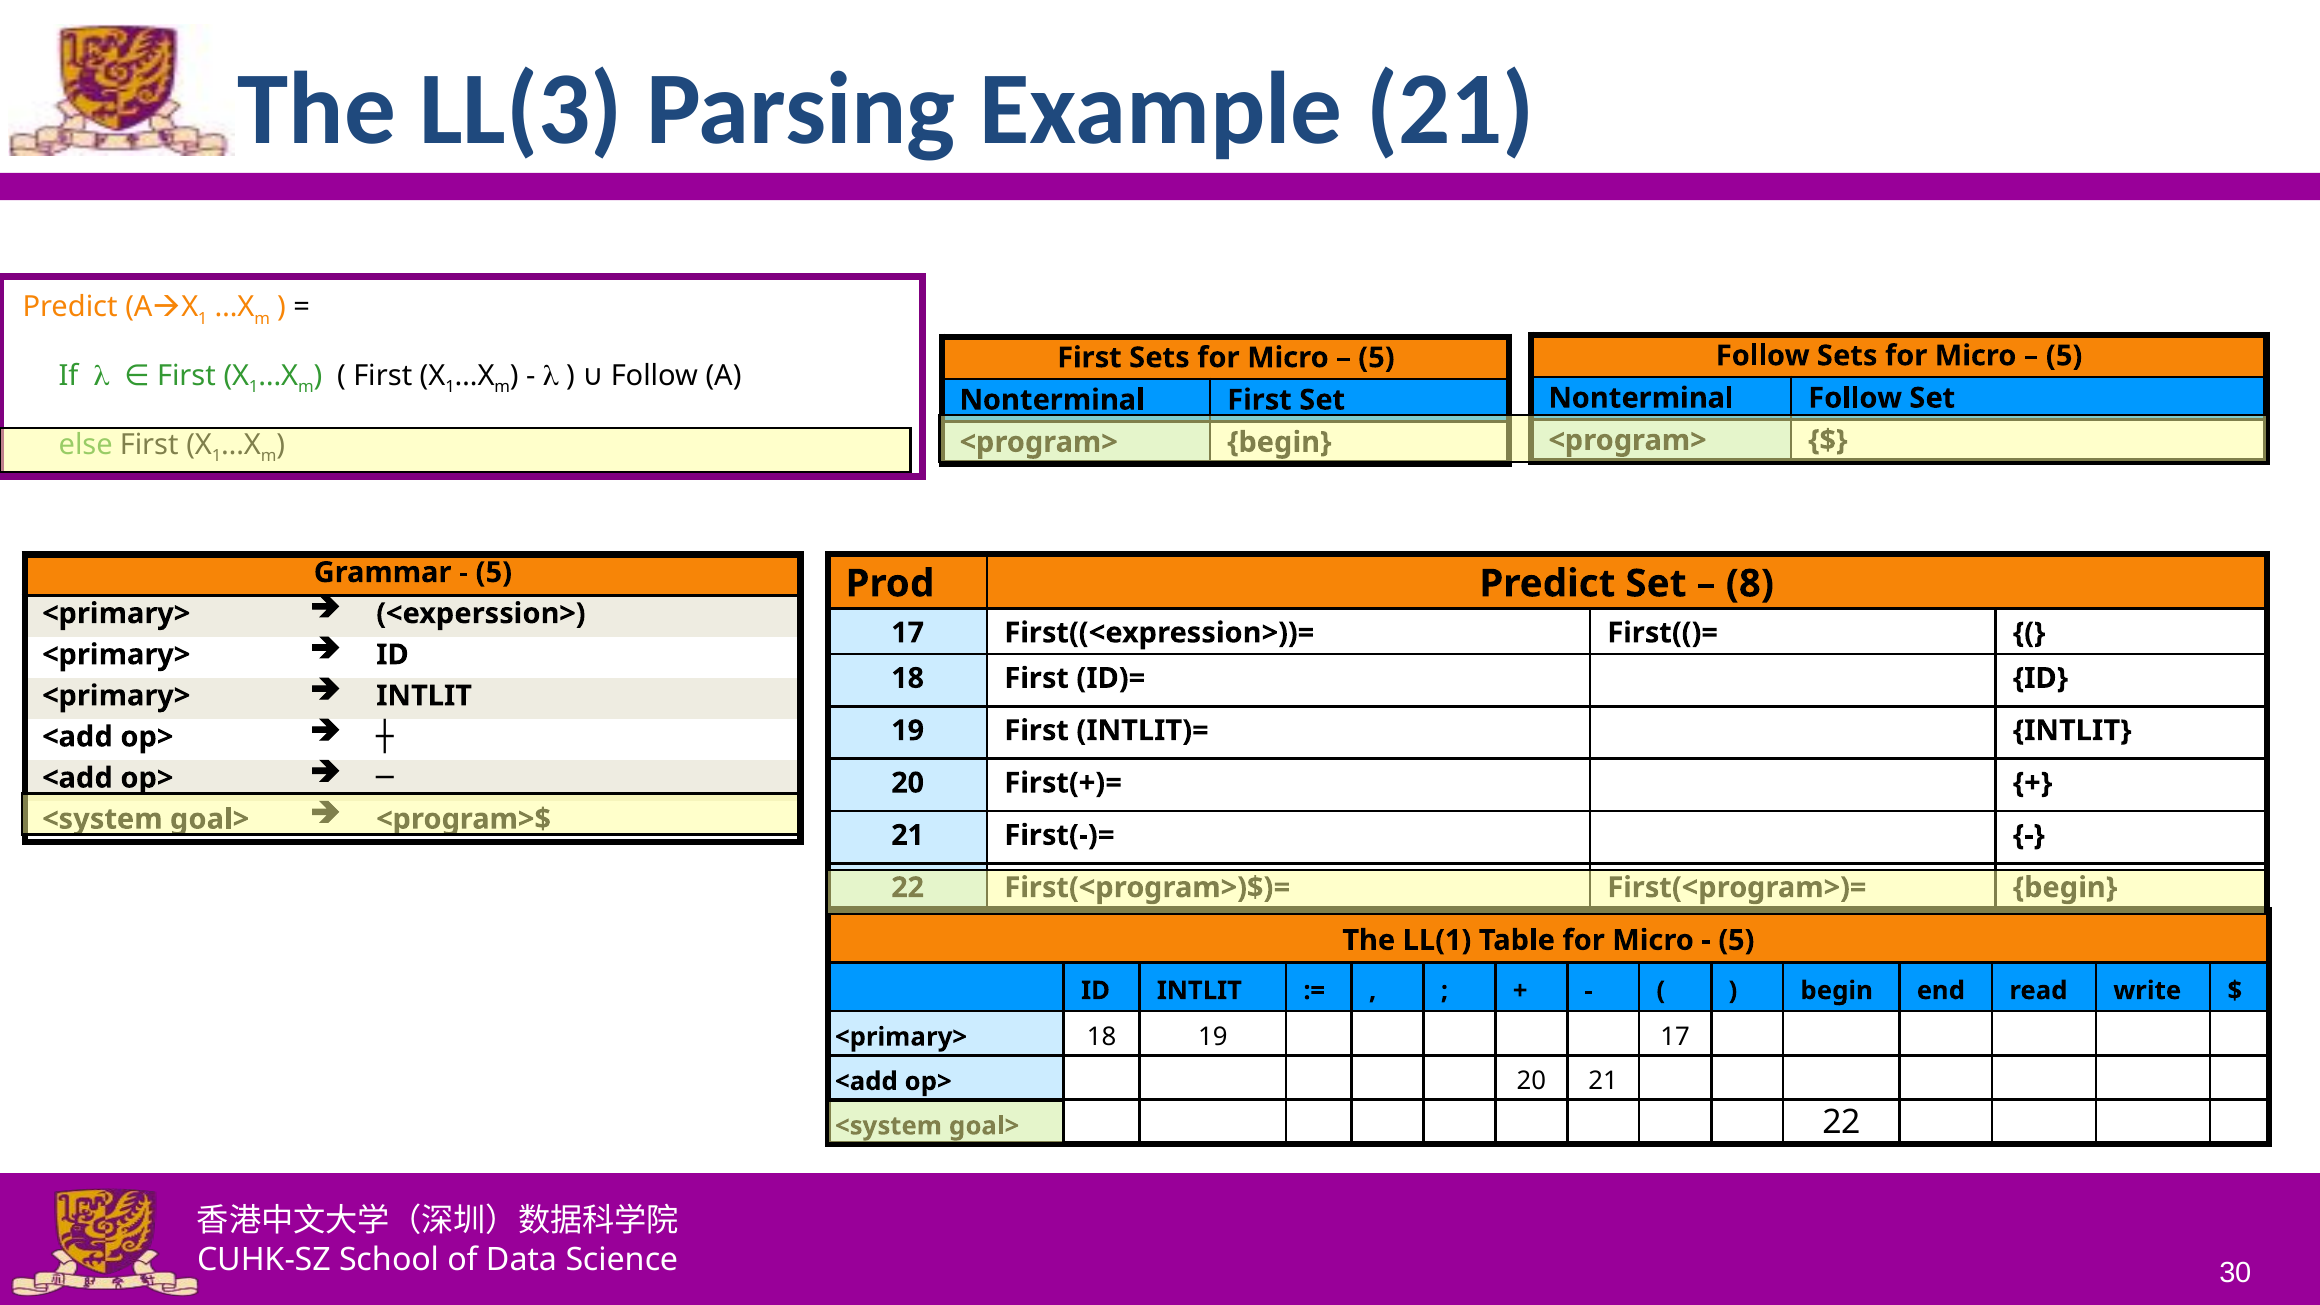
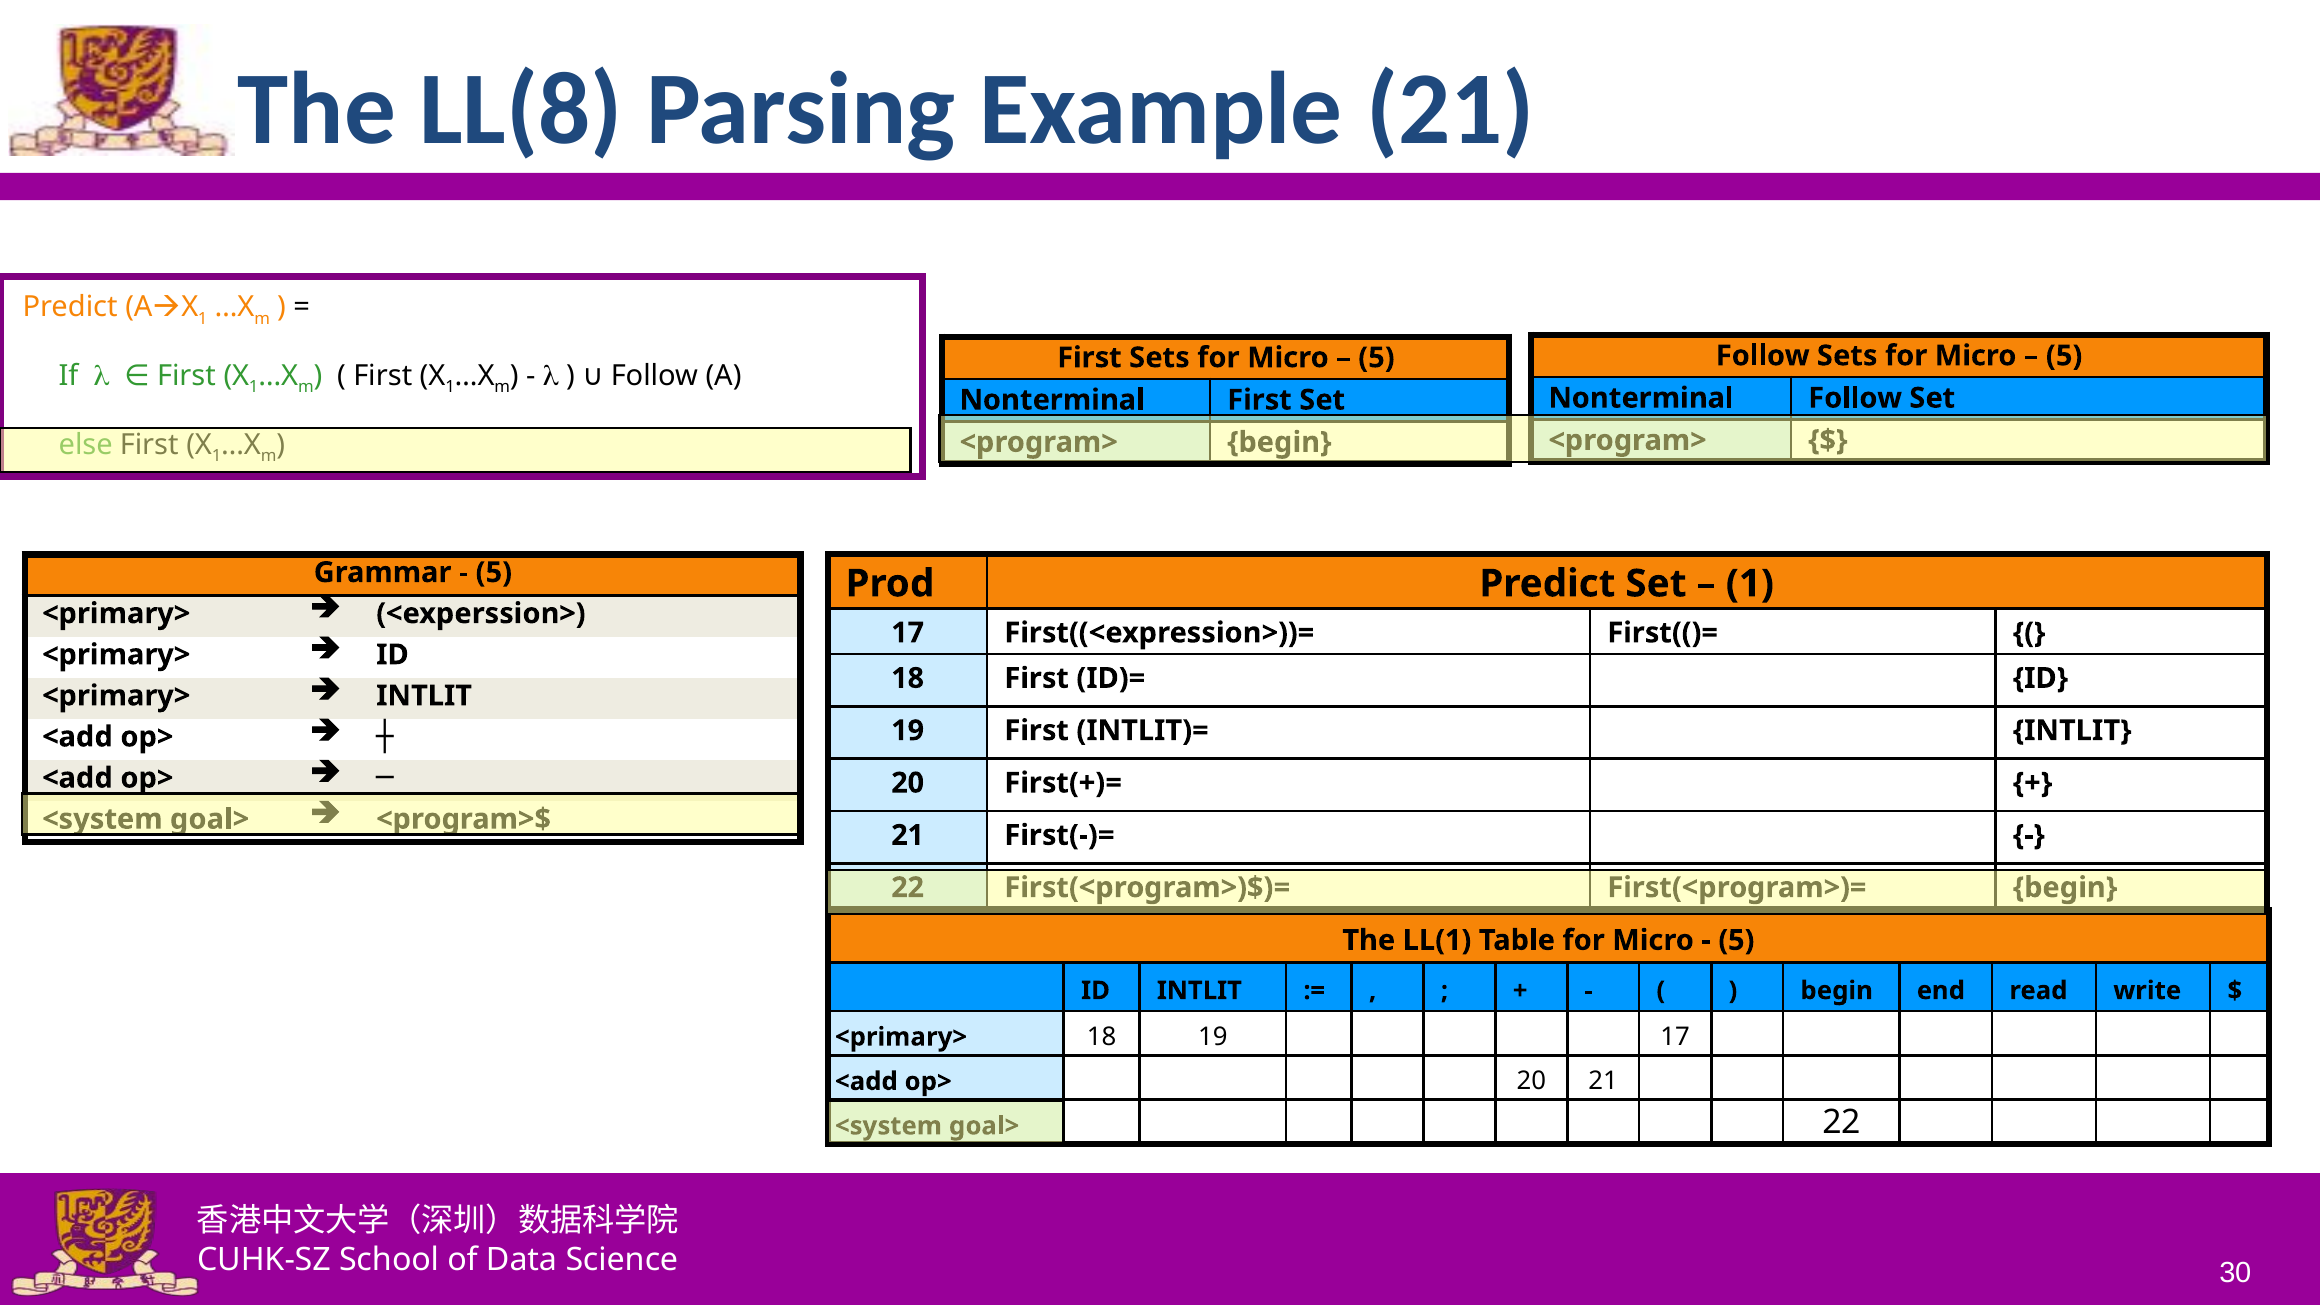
LL(3: LL(3 -> LL(8 (521, 110)
8: 8 -> 1 (1750, 584)
